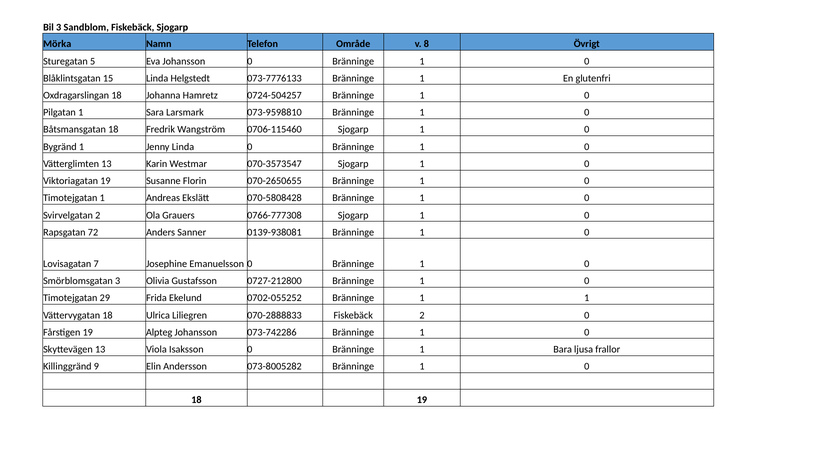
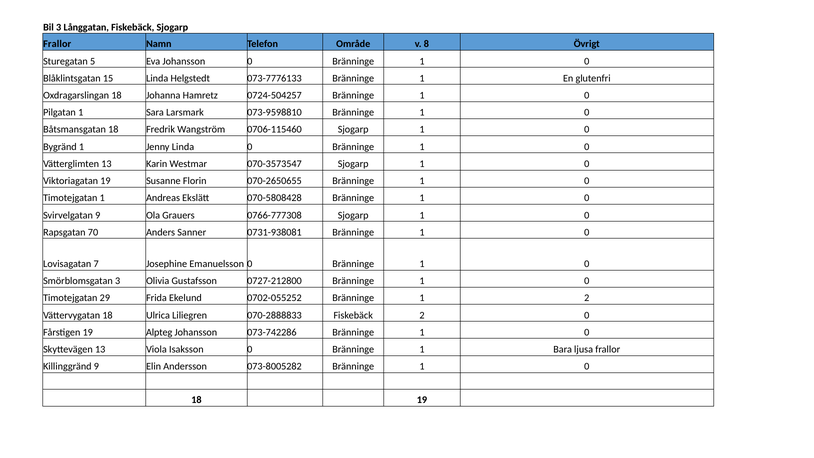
Sandblom: Sandblom -> Långgatan (86, 27)
Mörka: Mörka -> Frallor (57, 44)
Svirvelgatan 2: 2 -> 9 (98, 215)
72: 72 -> 70 (93, 232)
0139-938081: 0139-938081 -> 0731-938081 (274, 232)
1 1: 1 -> 2 (587, 298)
